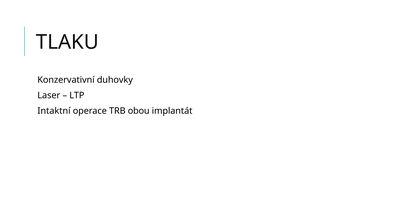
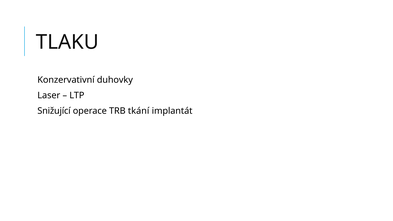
Intaktní: Intaktní -> Snižující (54, 111)
obou: obou -> tkání (139, 111)
